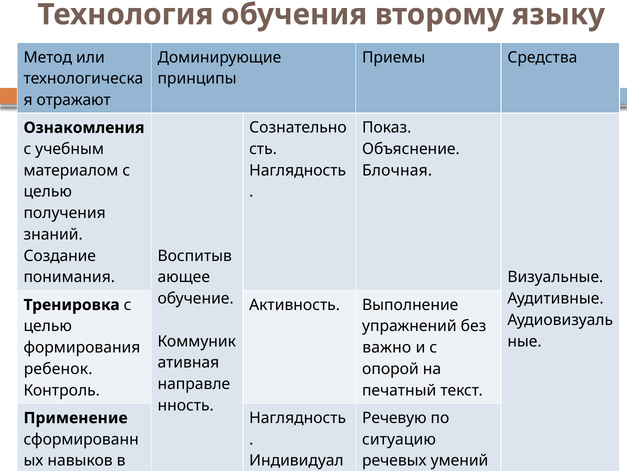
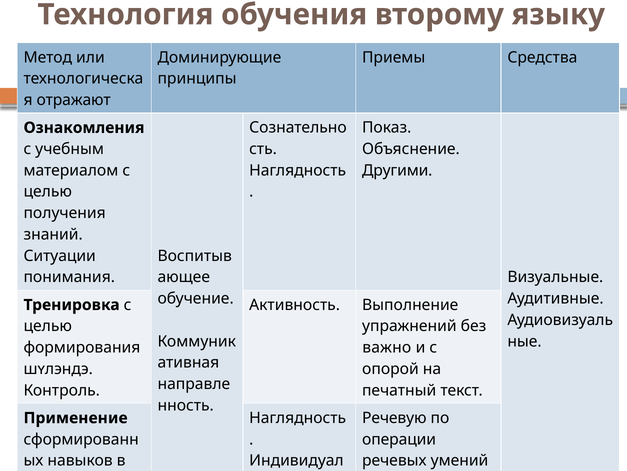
Блочная: Блочная -> Другими (397, 170)
Создание: Создание -> Ситуации (60, 255)
ребенок: ребенок -> шʏлэндэ (58, 368)
ситуацию: ситуацию -> операции (399, 439)
